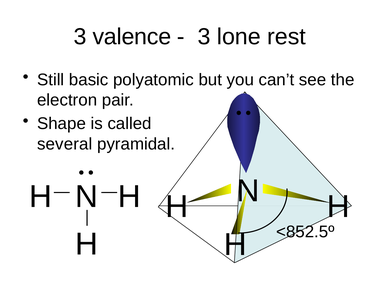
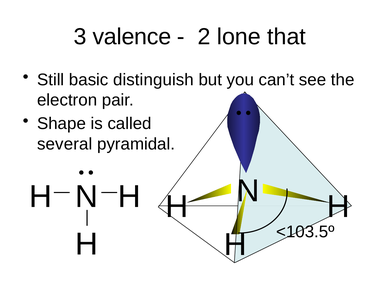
3: 3 -> 2 (204, 37)
rest: rest -> that (287, 37)
polyatomic: polyatomic -> distinguish (153, 80)
<852.5º: <852.5º -> <103.5º (305, 232)
